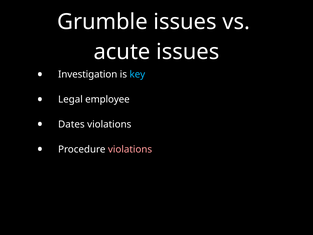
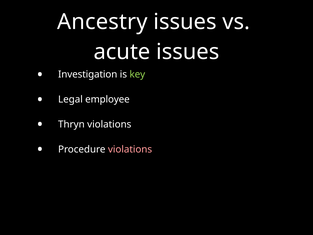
Grumble: Grumble -> Ancestry (102, 22)
key colour: light blue -> light green (137, 74)
Dates: Dates -> Thryn (71, 124)
